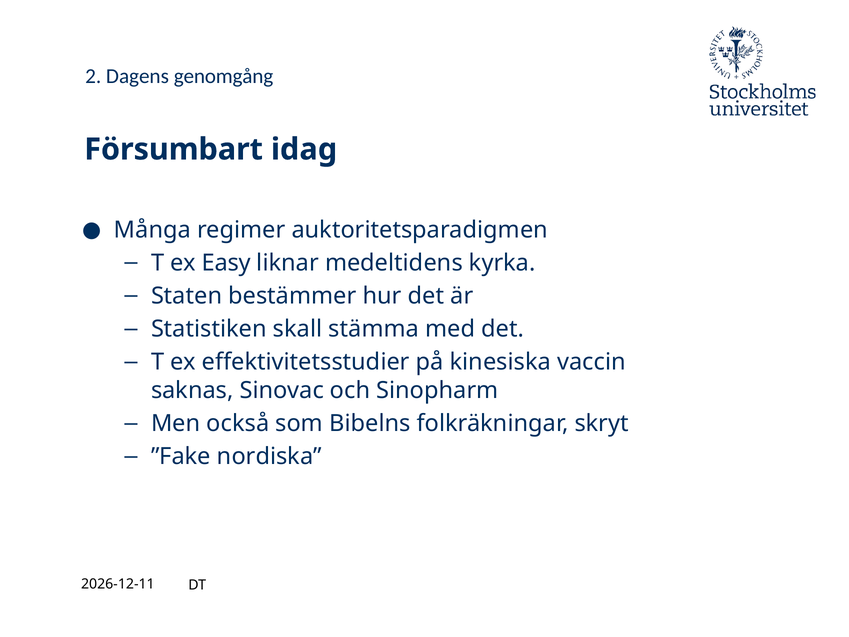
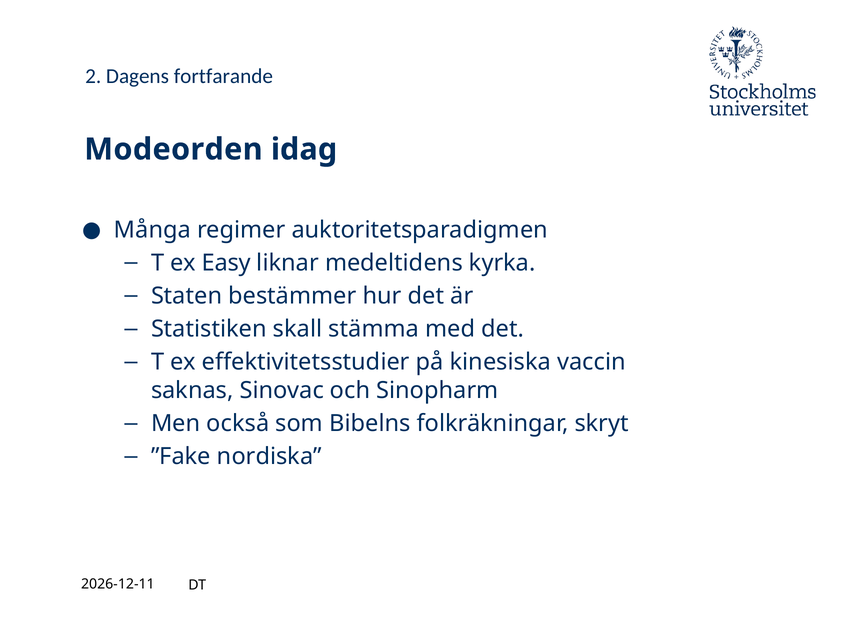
genomgång: genomgång -> fortfarande (223, 76)
Försumbart: Försumbart -> Modeorden (173, 149)
